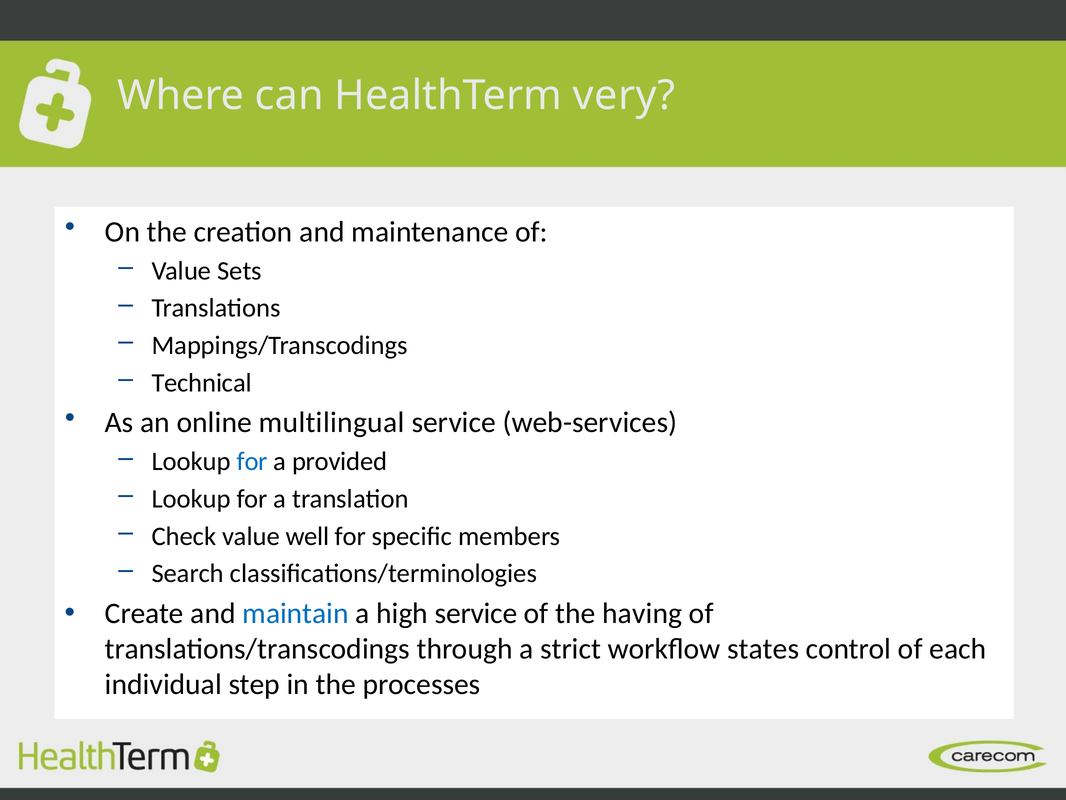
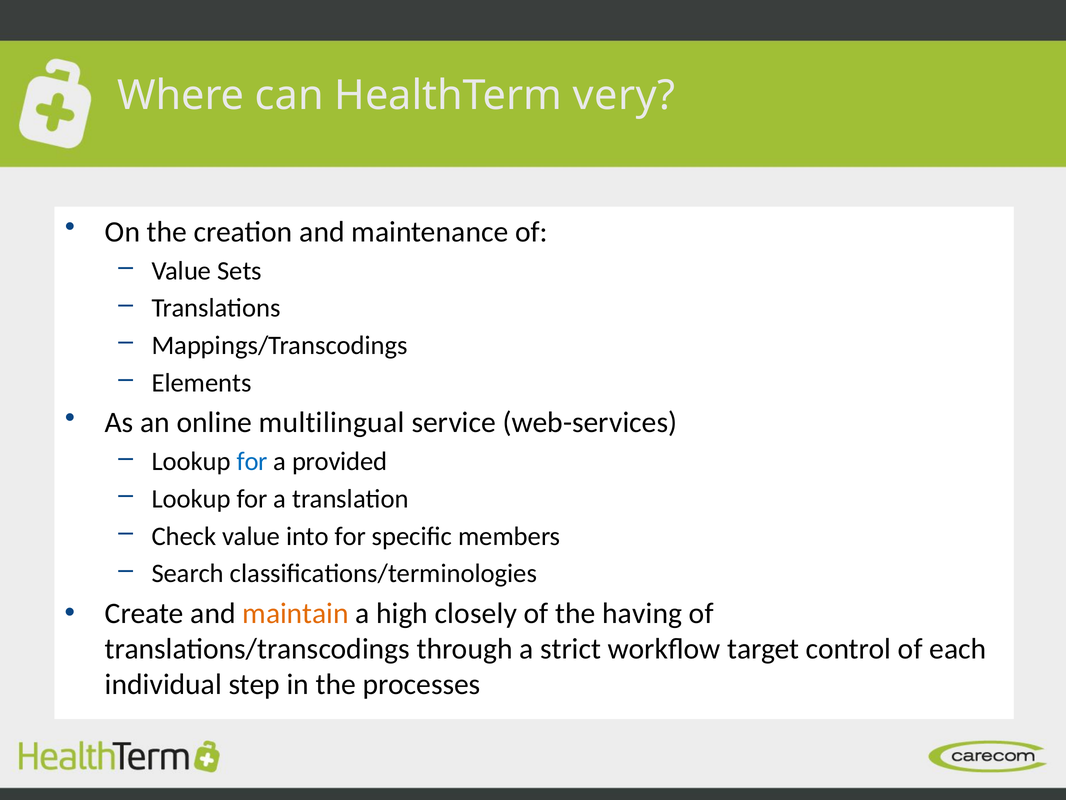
Technical: Technical -> Elements (202, 383)
well: well -> into (307, 536)
maintain colour: blue -> orange (296, 613)
high service: service -> closely (476, 613)
states: states -> target (763, 649)
